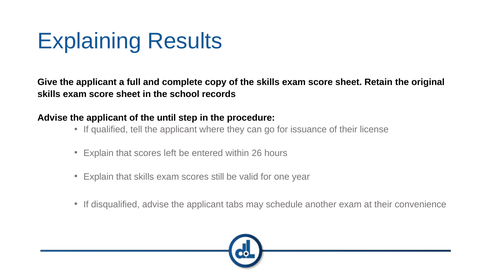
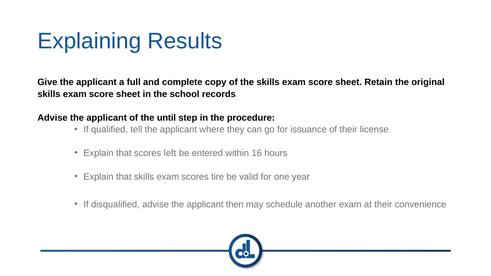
26: 26 -> 16 (257, 153)
still: still -> tire (218, 177)
tabs: tabs -> then (235, 205)
